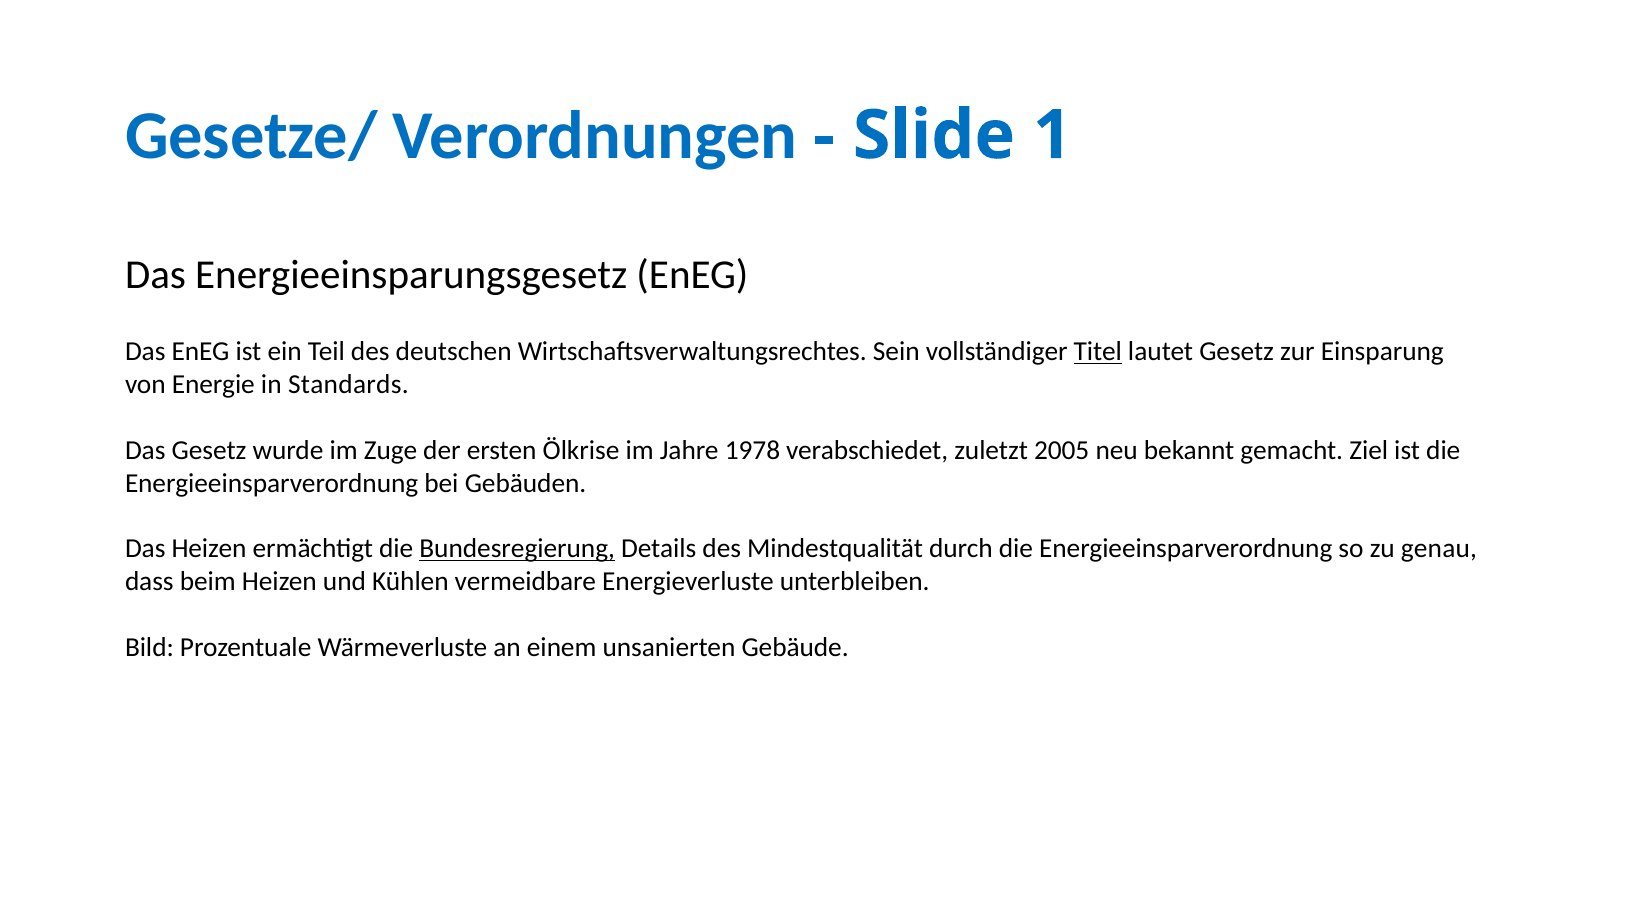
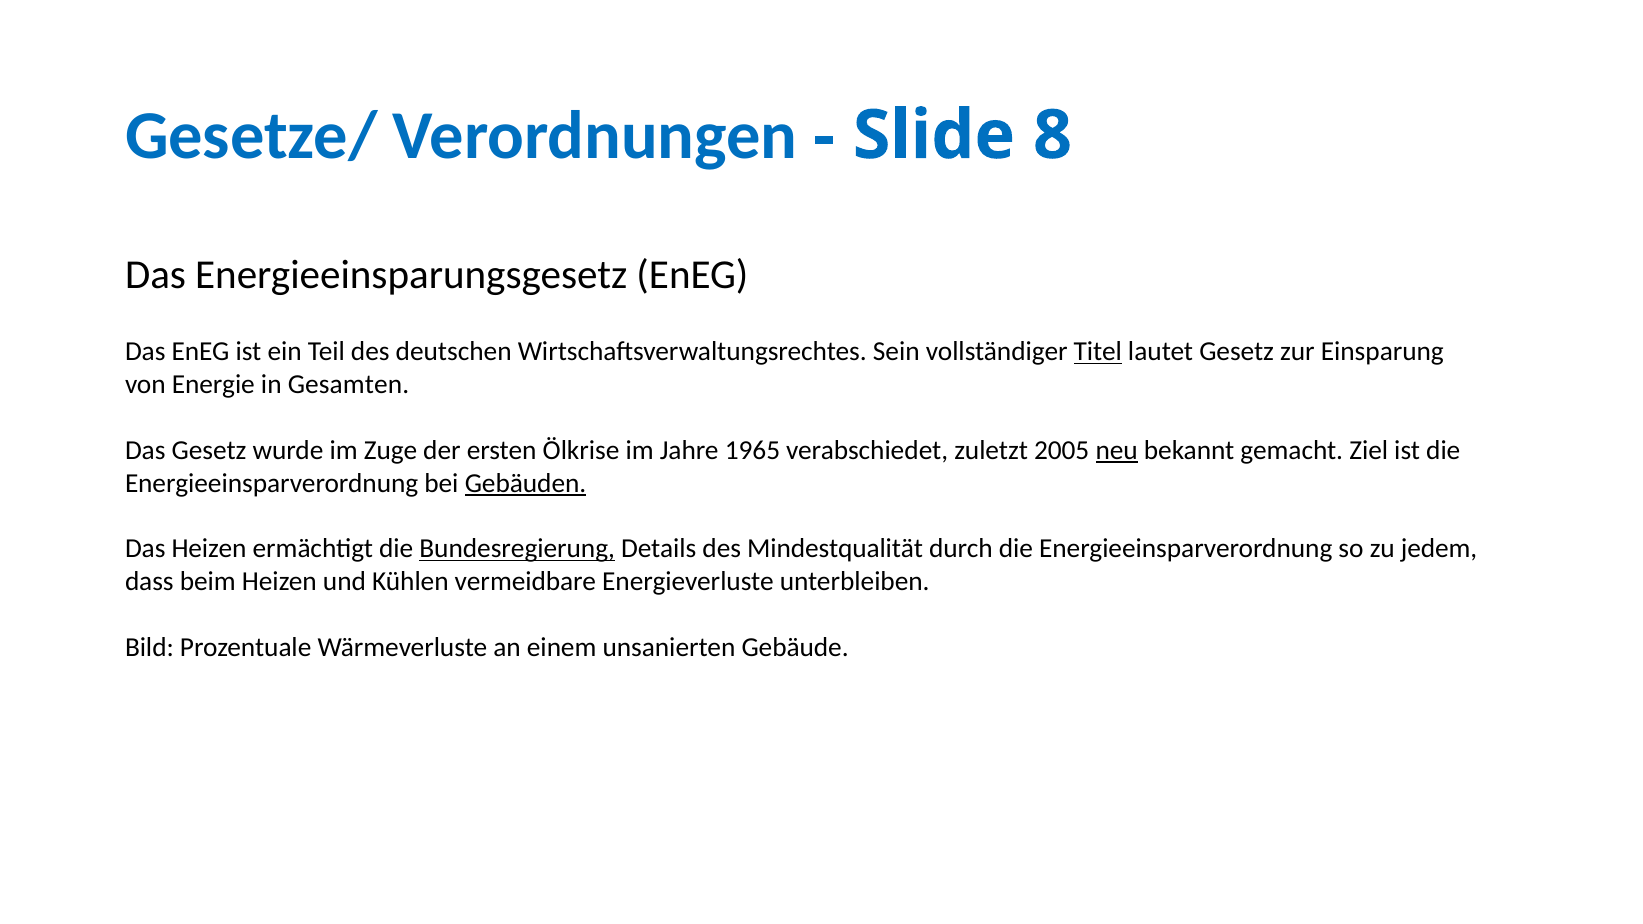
1: 1 -> 8 (1053, 136)
Standards: Standards -> Gesamten (348, 385)
1978: 1978 -> 1965 (752, 450)
neu underline: none -> present (1117, 450)
Gebäuden underline: none -> present (526, 483)
genau: genau -> jedem (1439, 549)
